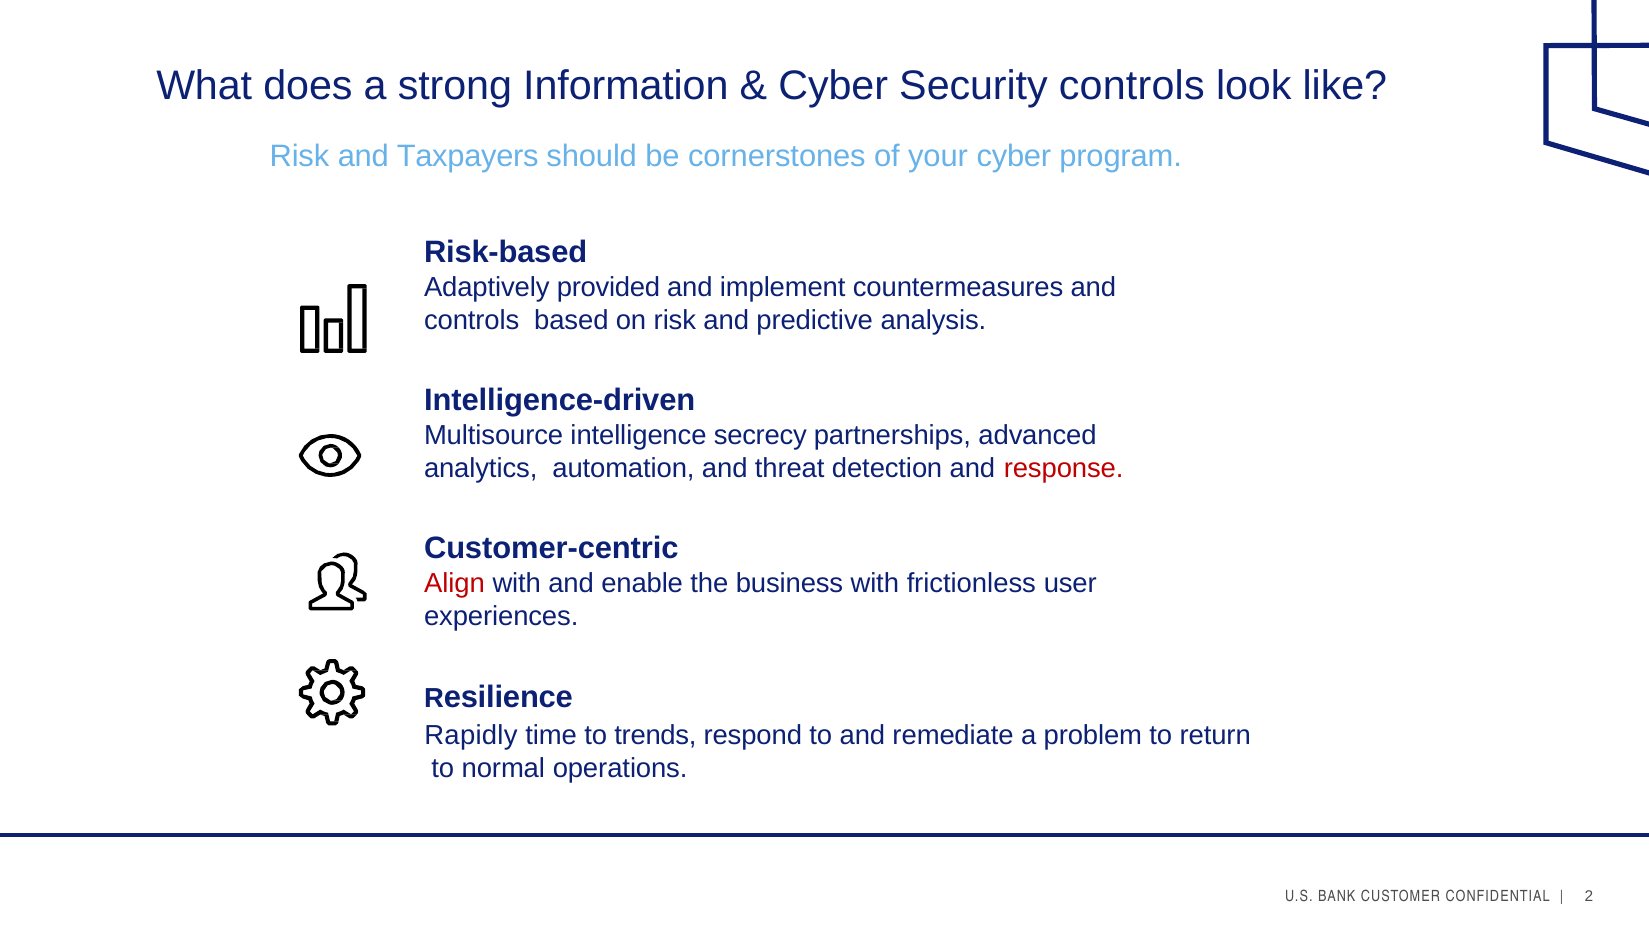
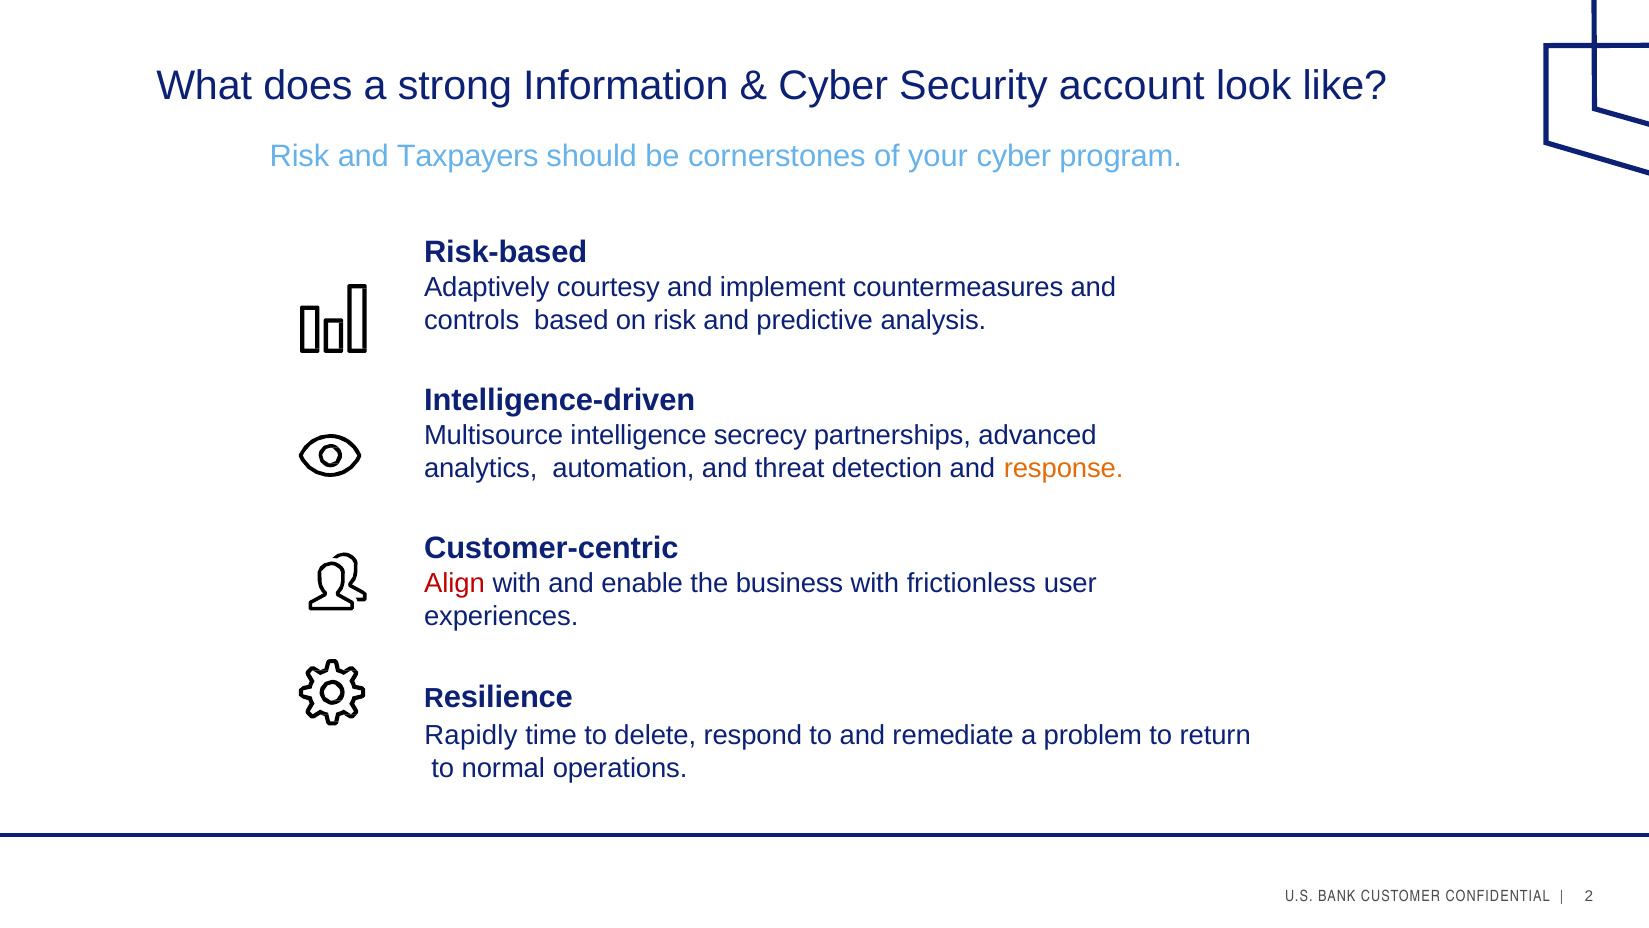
Security controls: controls -> account (1132, 86)
provided: provided -> courtesy (608, 287)
response colour: red -> orange (1064, 468)
trends: trends -> delete (655, 735)
